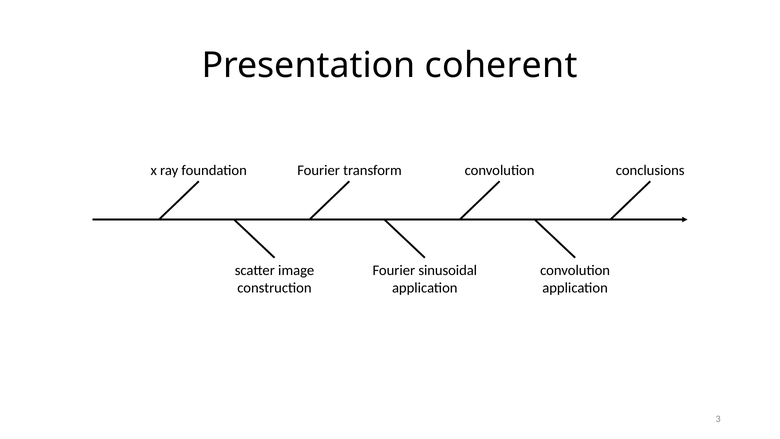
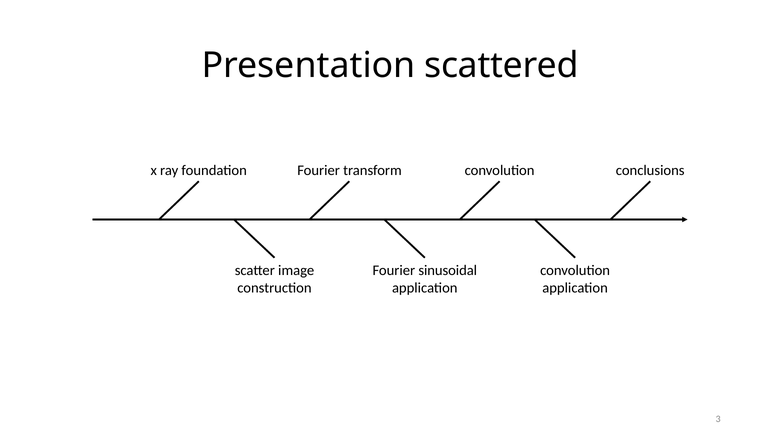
coherent: coherent -> scattered (502, 66)
